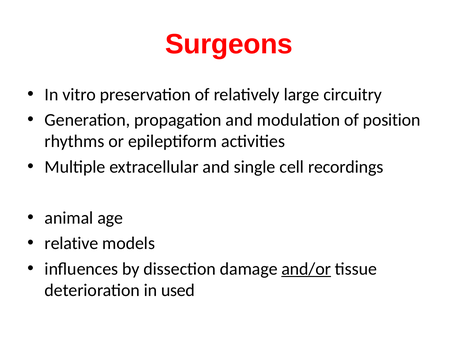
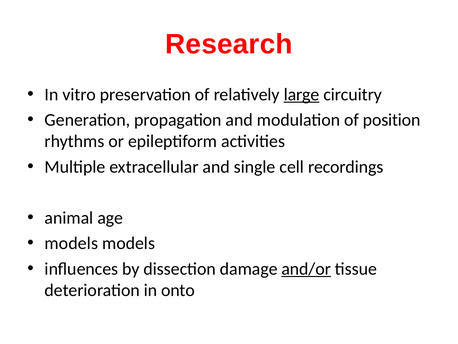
Surgeons: Surgeons -> Research (229, 44)
large underline: none -> present (302, 94)
relative: relative -> models (71, 243)
used: used -> onto (178, 290)
